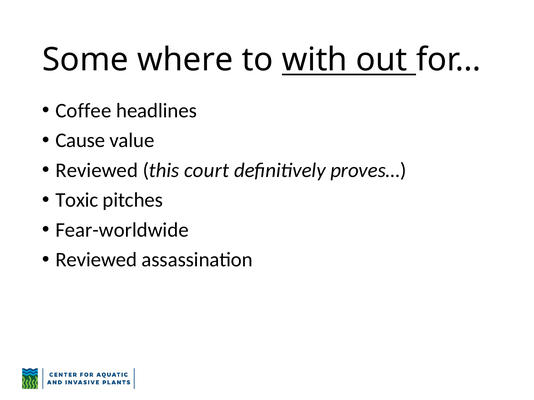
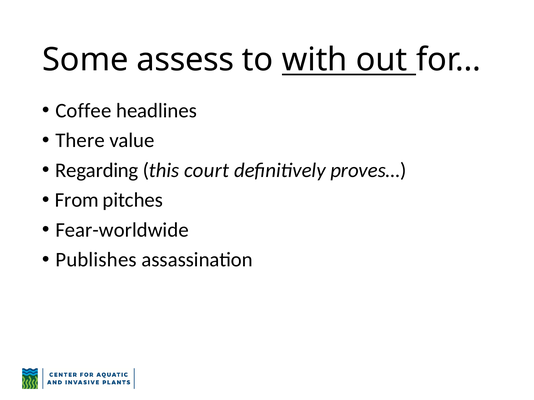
where: where -> assess (185, 60)
Cause: Cause -> There (80, 141)
Reviewed: Reviewed -> Regarding (97, 170)
Toxic: Toxic -> From (77, 200)
Reviewed: Reviewed -> Publishes (96, 260)
